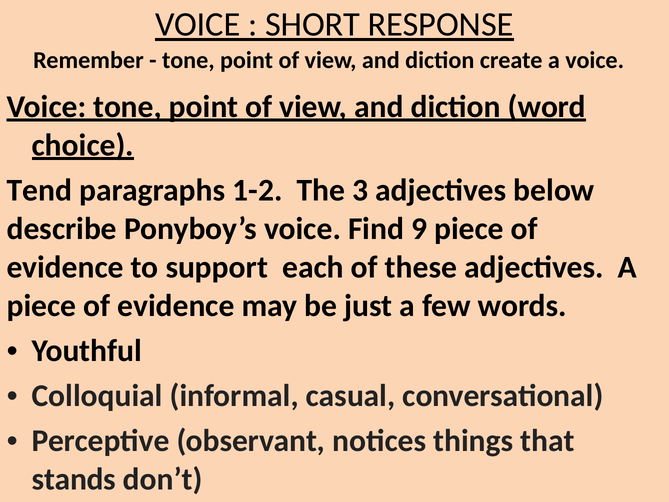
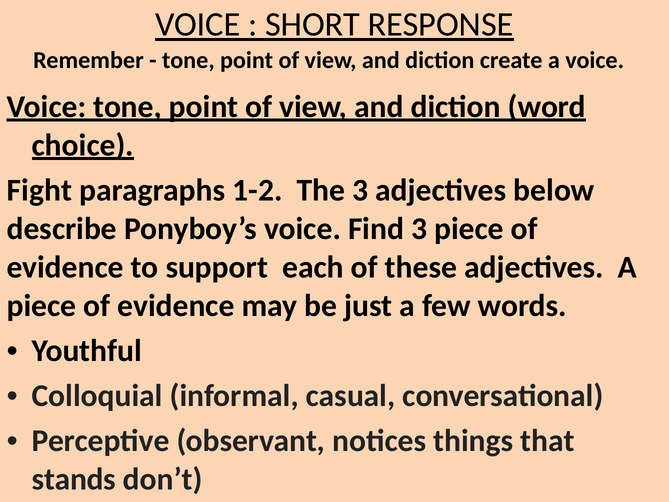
Tend: Tend -> Fight (39, 190)
Find 9: 9 -> 3 (419, 228)
